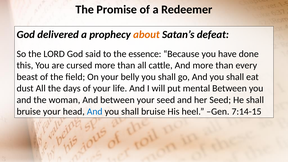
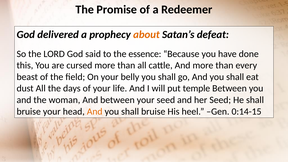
mental: mental -> temple (196, 88)
And colour: blue -> orange (95, 111)
7:14-15: 7:14-15 -> 0:14-15 (247, 111)
